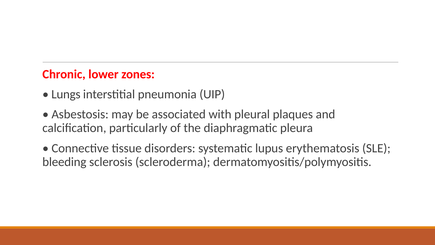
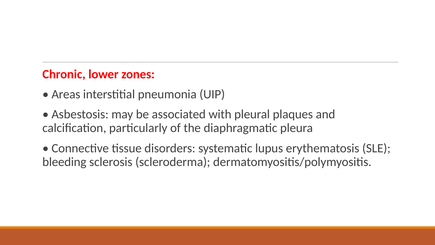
Lungs: Lungs -> Areas (66, 94)
